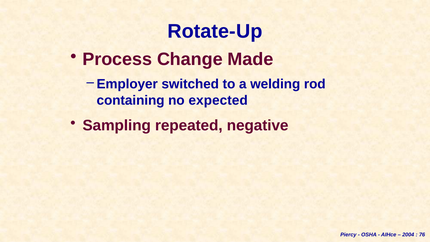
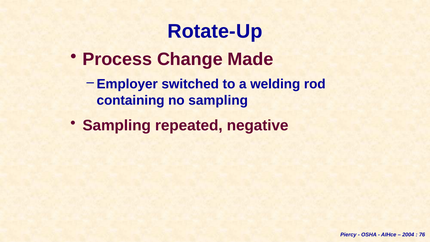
no expected: expected -> sampling (218, 100)
